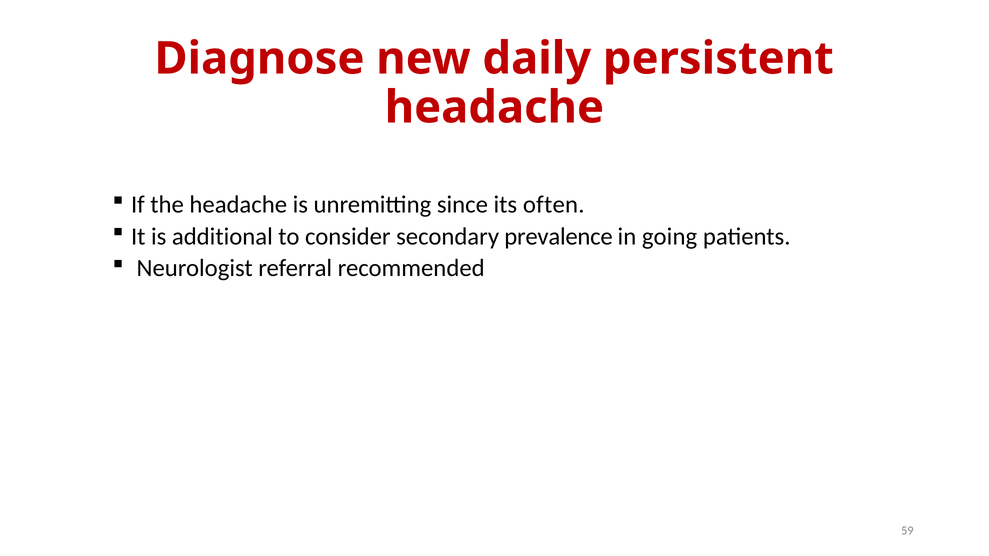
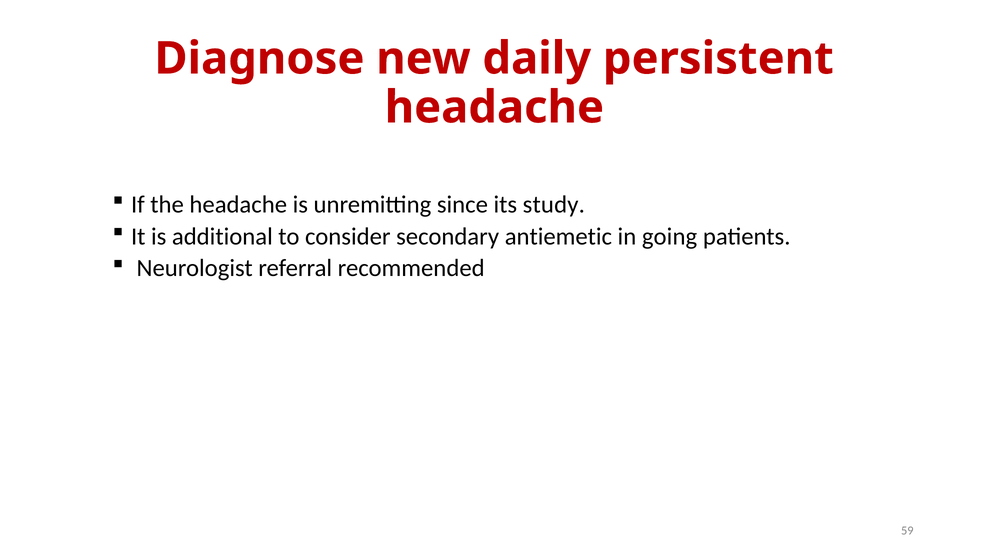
often: often -> study (554, 205)
prevalence: prevalence -> antiemetic (558, 237)
